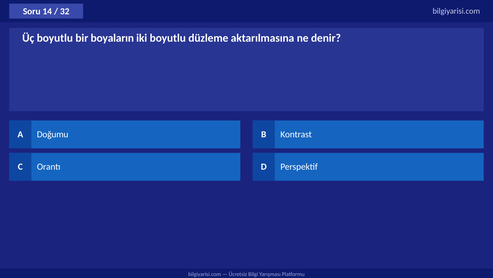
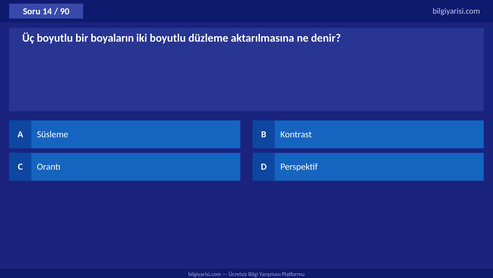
32: 32 -> 90 (65, 11)
Doğumu: Doğumu -> Süsleme (53, 134)
